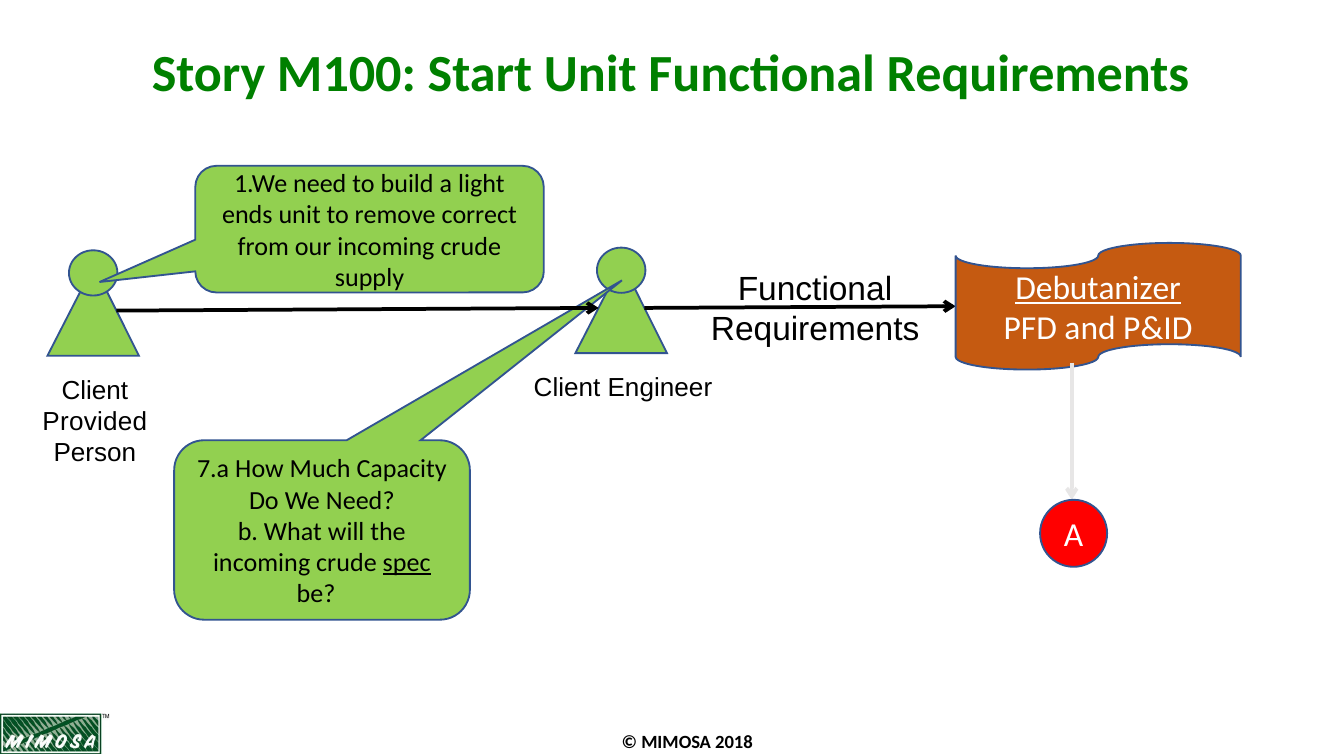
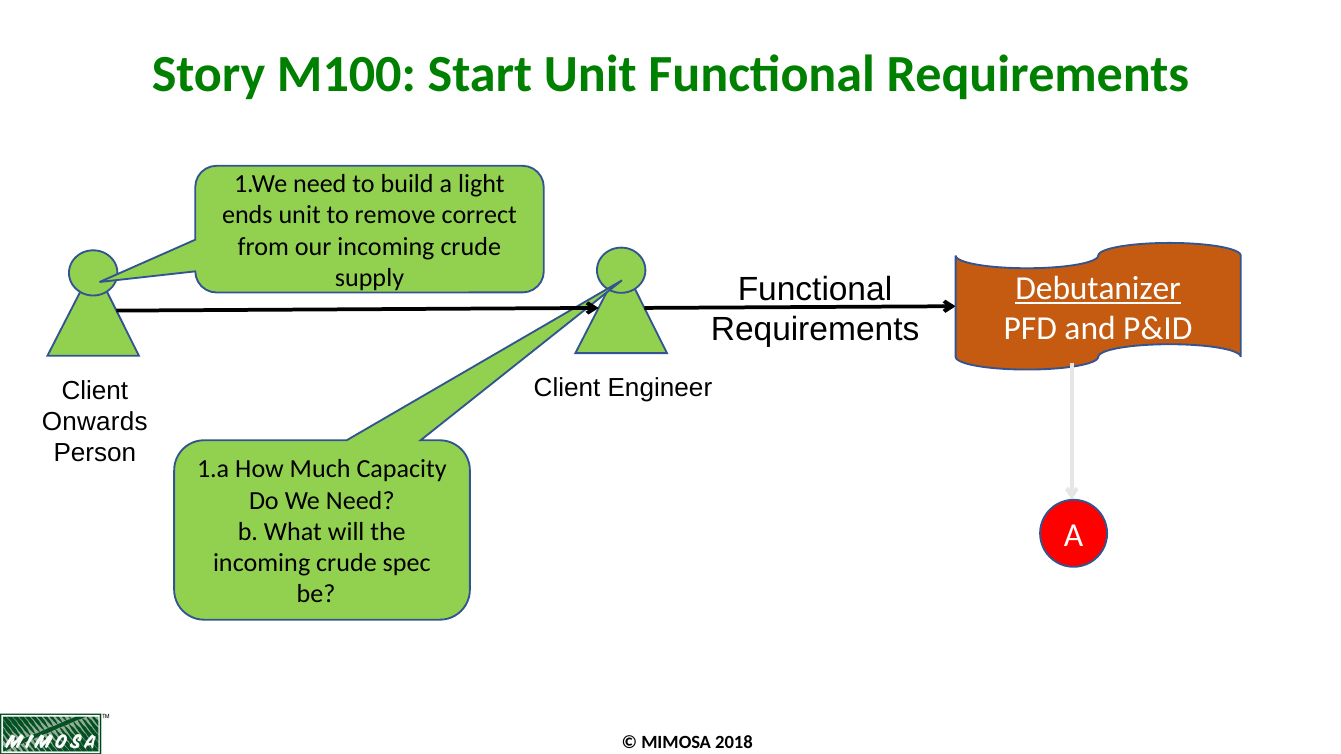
Provided: Provided -> Onwards (95, 422)
7.a: 7.a -> 1.a (213, 469)
spec underline: present -> none (407, 563)
